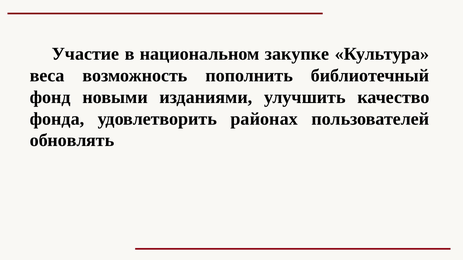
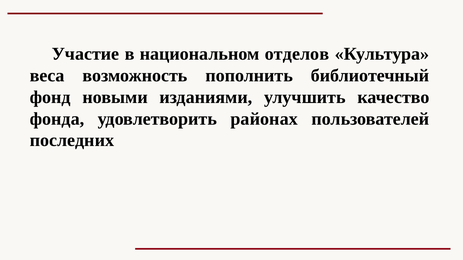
закупке: закупке -> отделов (297, 54)
обновлять: обновлять -> последних (72, 141)
